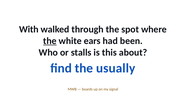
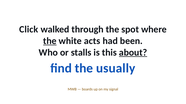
With: With -> Click (29, 29)
ears: ears -> acts (92, 41)
about underline: none -> present (133, 53)
